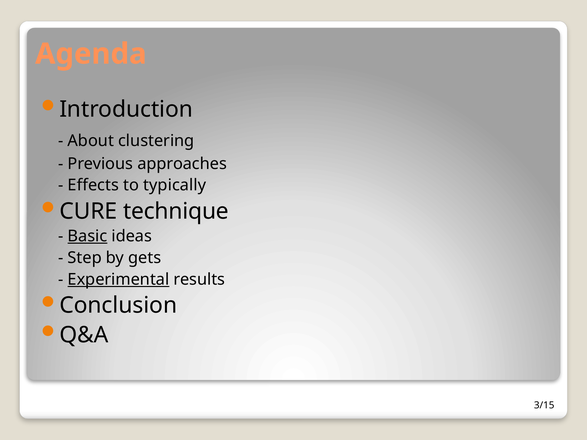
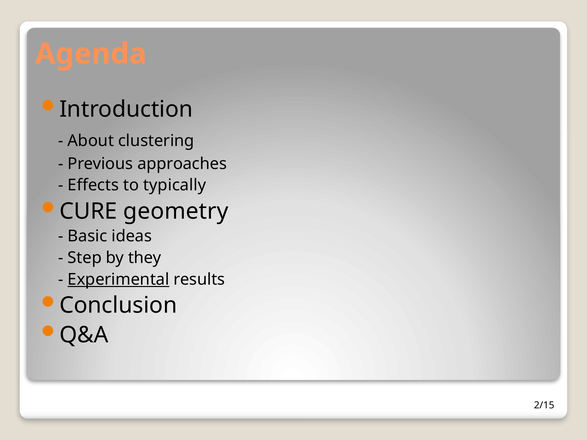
technique: technique -> geometry (176, 211)
Basic underline: present -> none (87, 236)
gets: gets -> they (145, 258)
3/15: 3/15 -> 2/15 (544, 406)
